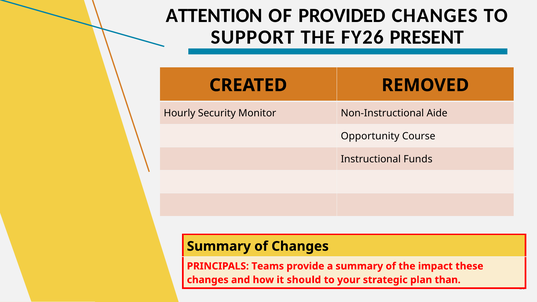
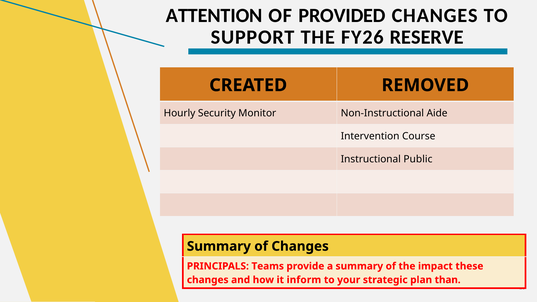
PRESENT: PRESENT -> RESERVE (427, 37)
Opportunity: Opportunity -> Intervention (370, 136)
Funds: Funds -> Public (418, 159)
should: should -> inform (304, 280)
